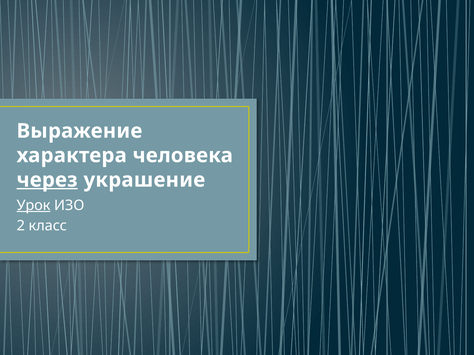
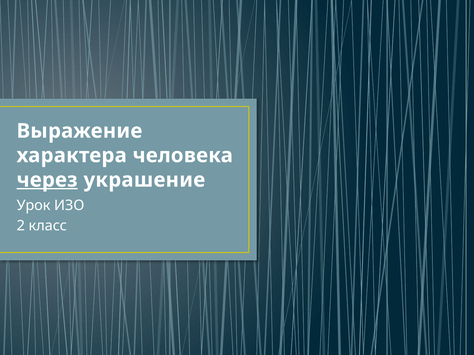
Урок underline: present -> none (33, 206)
